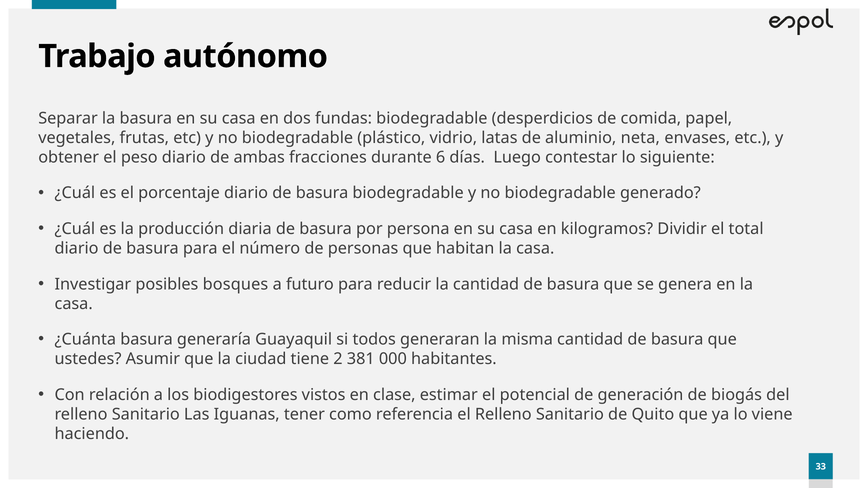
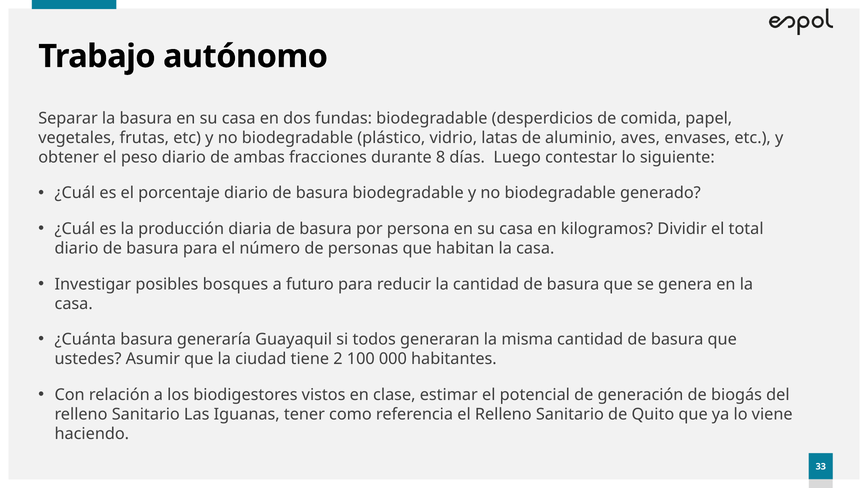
neta: neta -> aves (640, 138)
6: 6 -> 8 (441, 157)
381: 381 -> 100 (361, 359)
